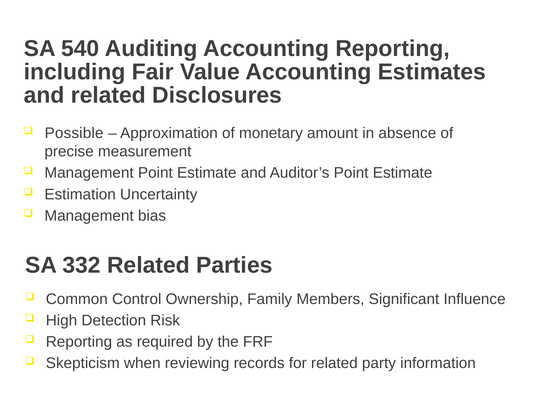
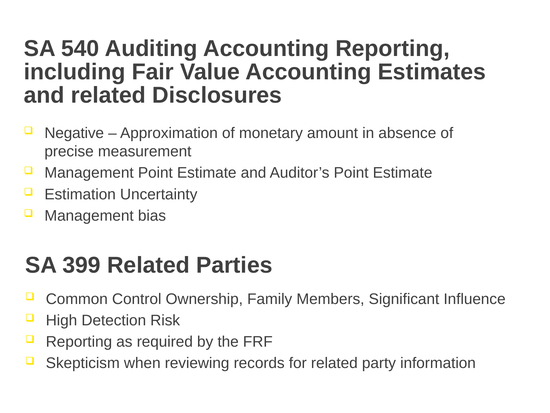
Possible: Possible -> Negative (74, 133)
332: 332 -> 399 (82, 265)
